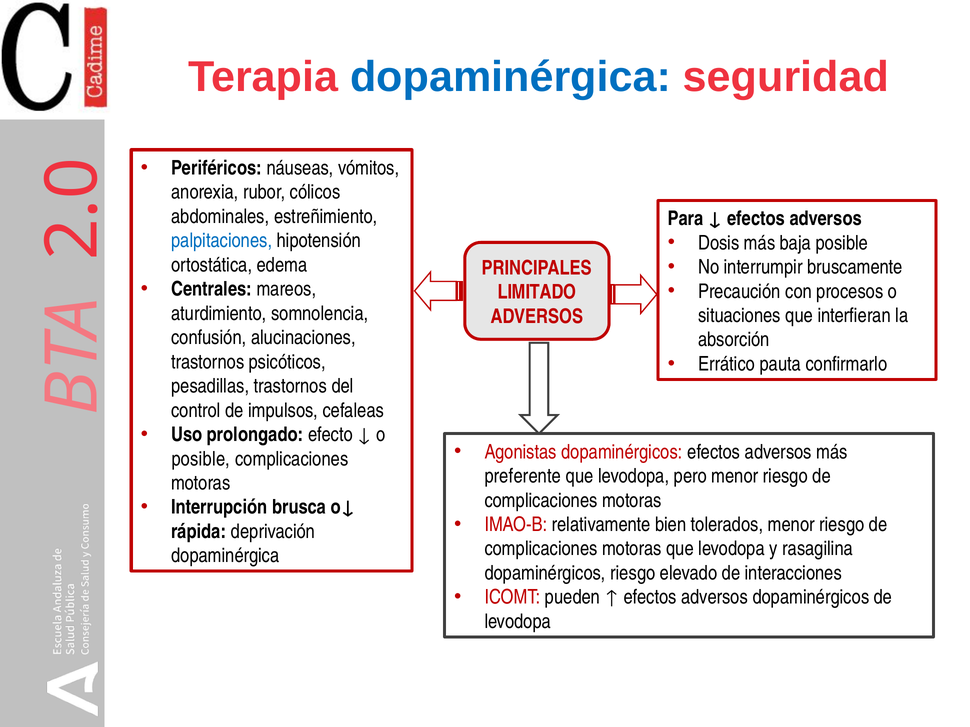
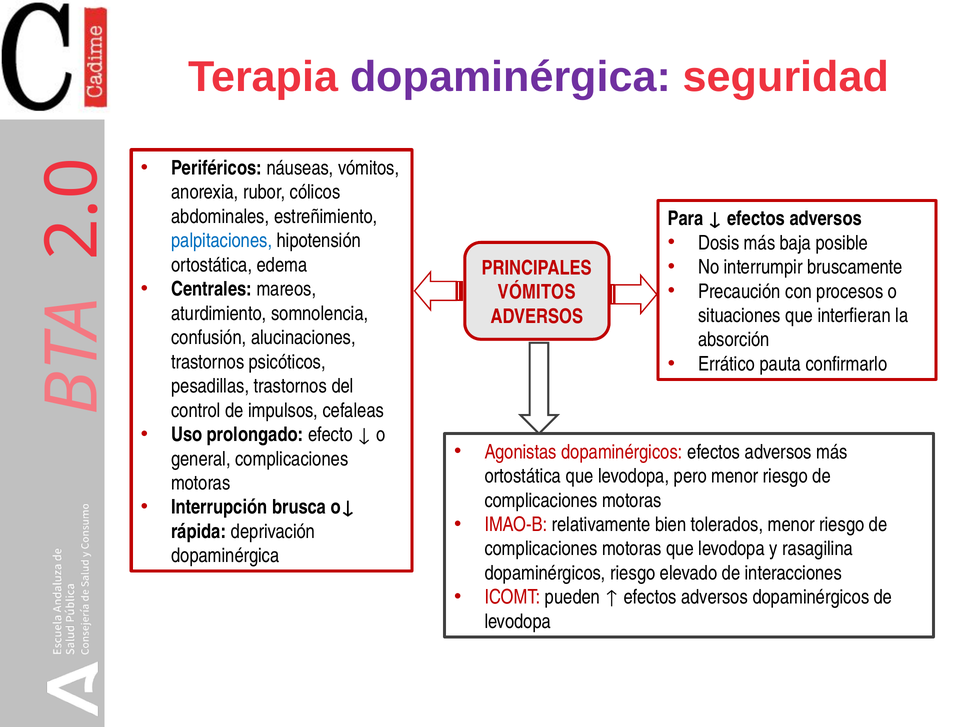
dopaminérgica colour: blue -> purple (511, 77)
LIMITADO: LIMITADO -> VÓMITOS (537, 292)
posible: posible -> general (201, 459)
preferente: preferente -> ortostática (523, 476)
